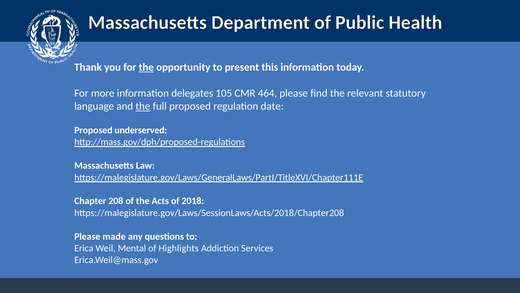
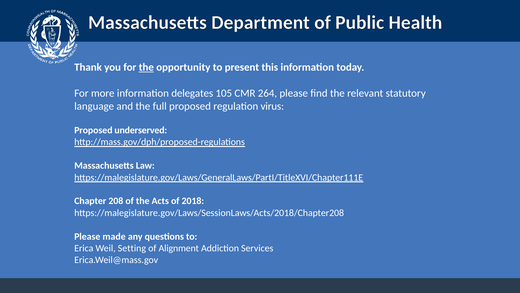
464: 464 -> 264 (267, 93)
the underline: present -> none (143, 106)
date: date -> virus (272, 106)
Mental: Mental -> Setting (132, 248)
Highlights: Highlights -> Alignment (179, 248)
